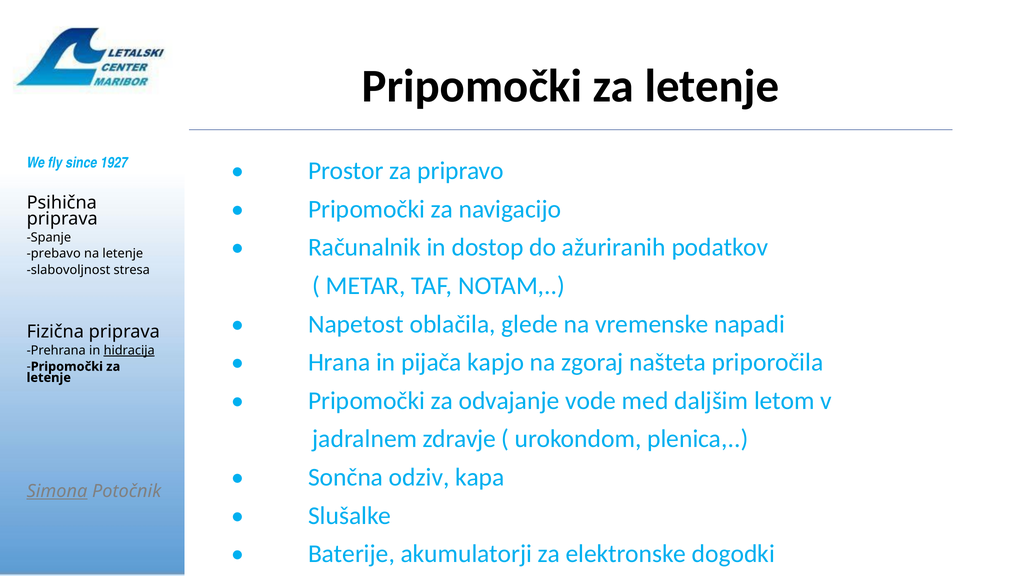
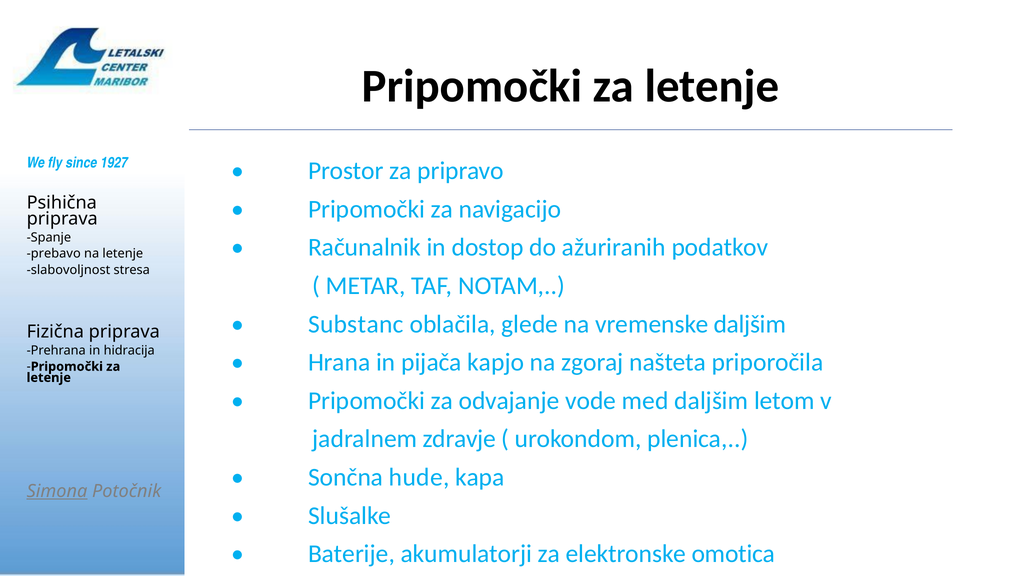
Napetost: Napetost -> Substanc (356, 324)
vremenske napadi: napadi -> daljšim (750, 324)
hidracija underline: present -> none (129, 350)
odziv: odziv -> hude (419, 477)
dogodki: dogodki -> omotica (733, 553)
